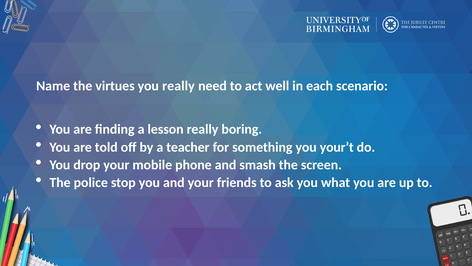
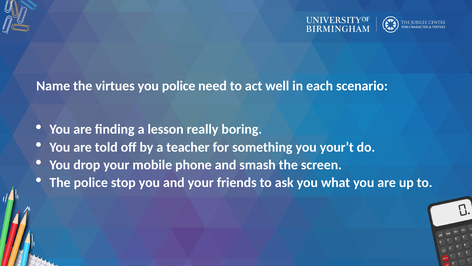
you really: really -> police (179, 86)
